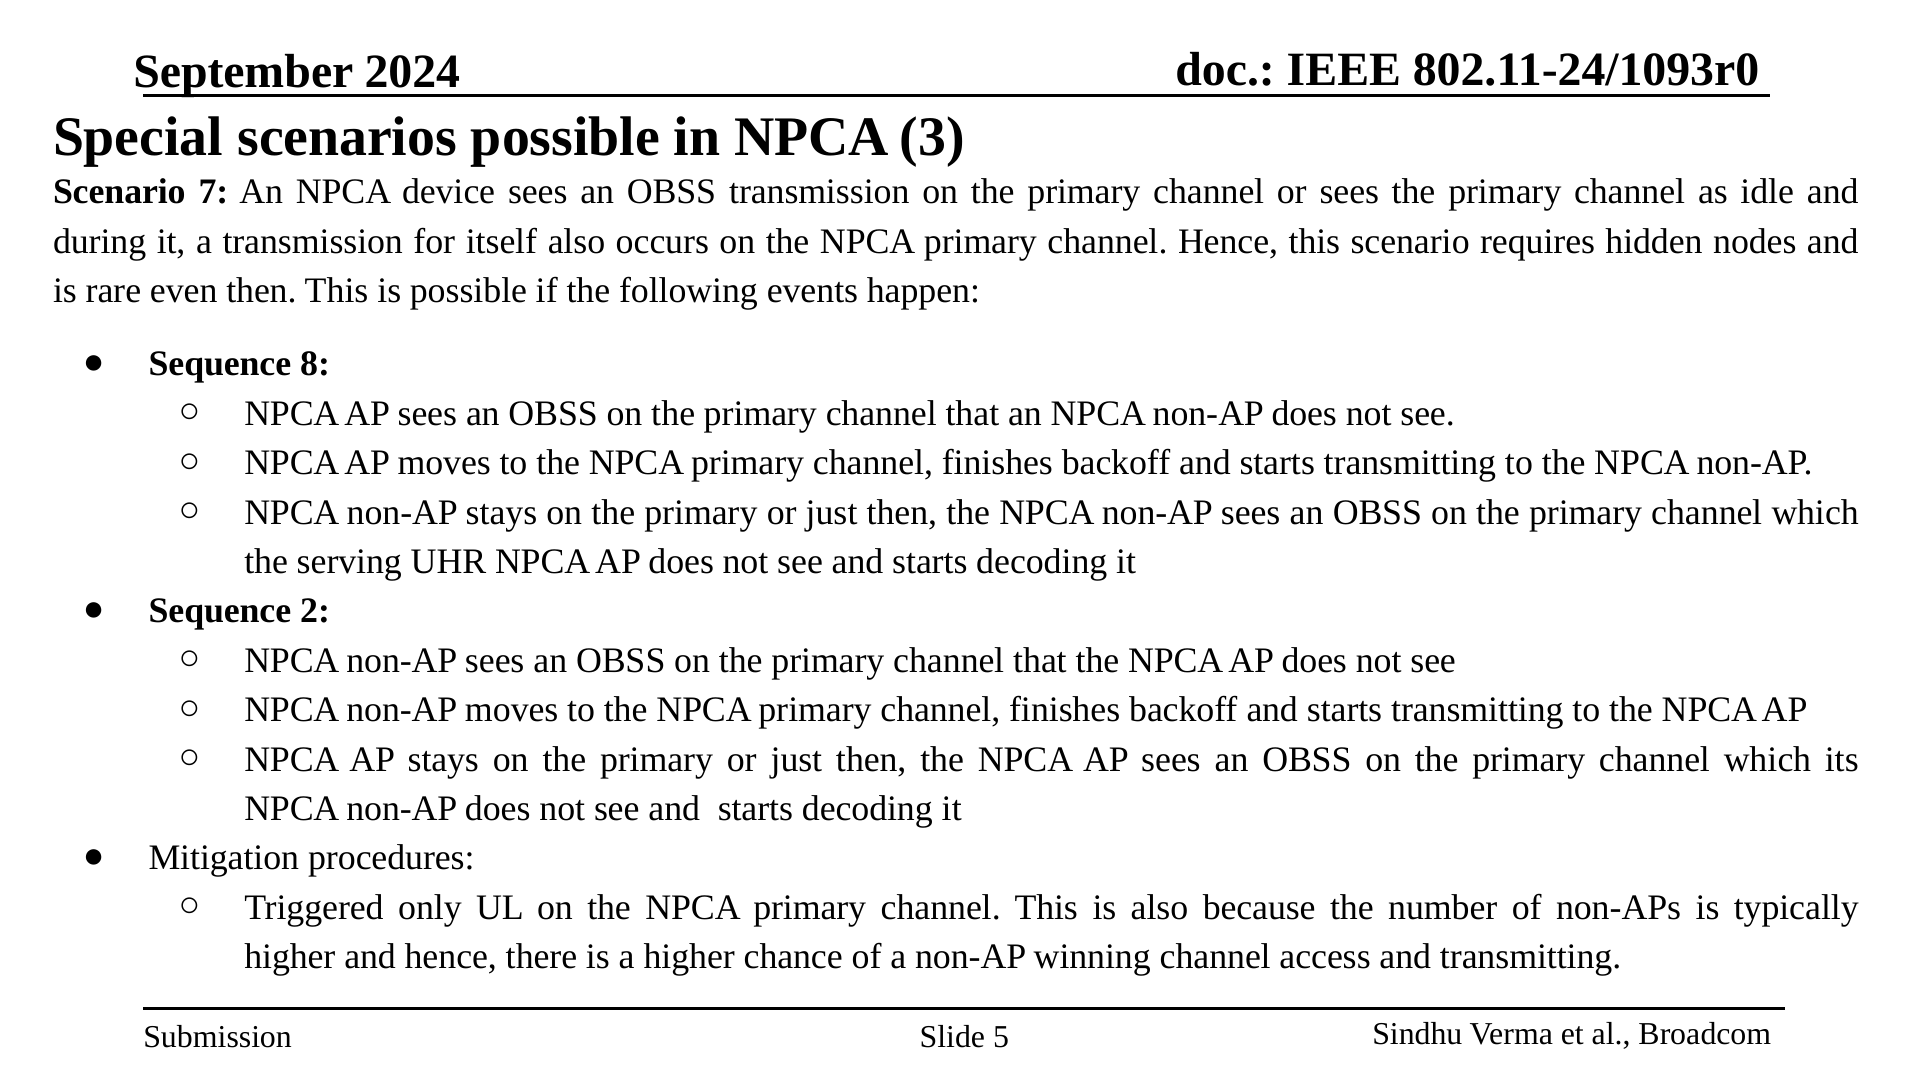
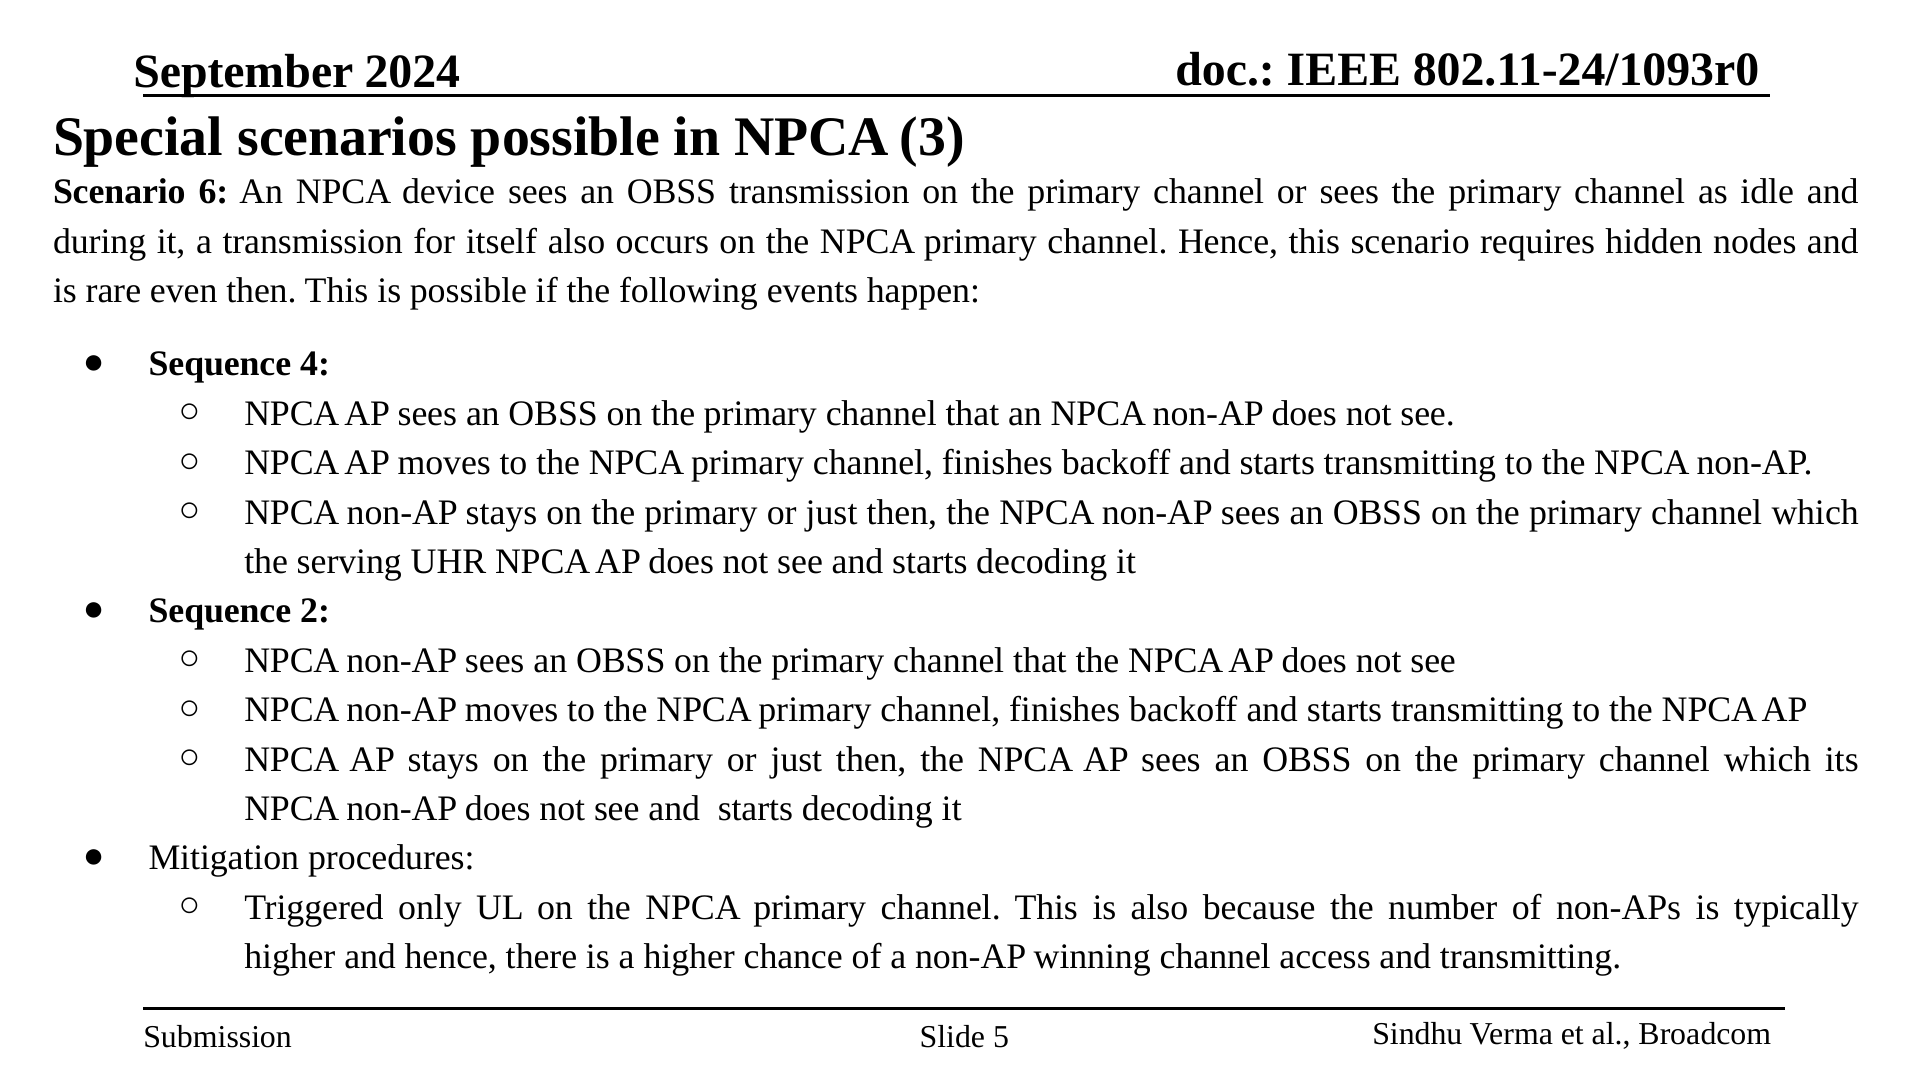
7: 7 -> 6 (213, 192)
8: 8 -> 4 (315, 364)
